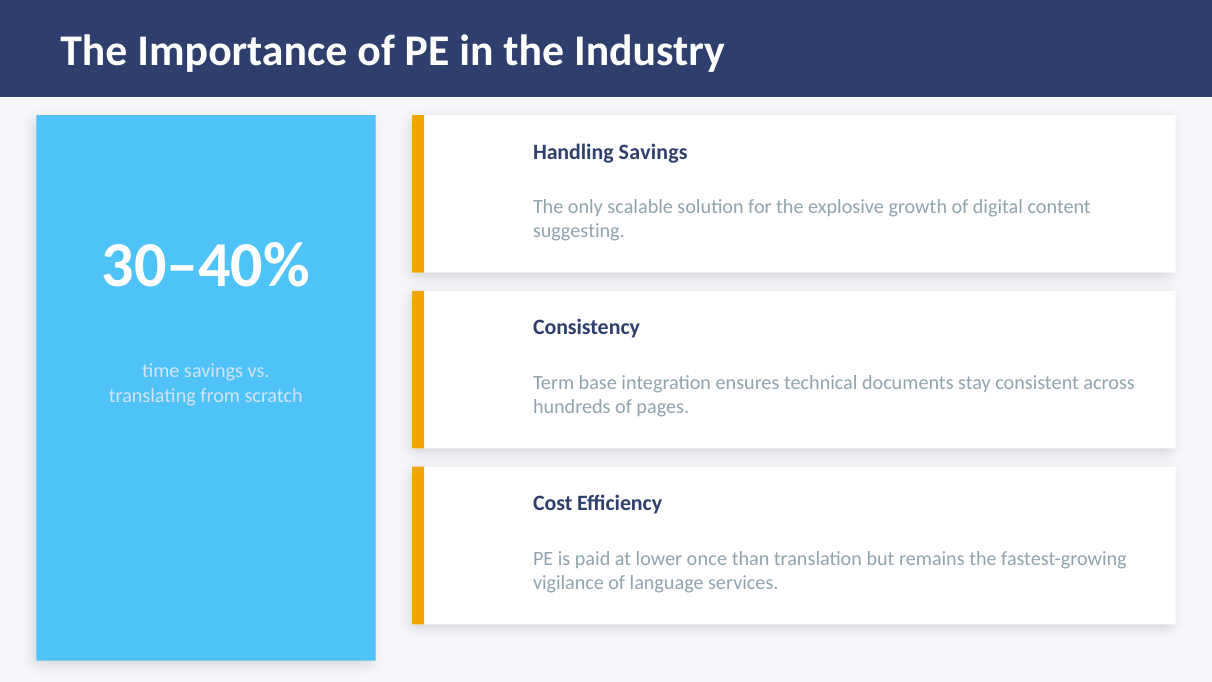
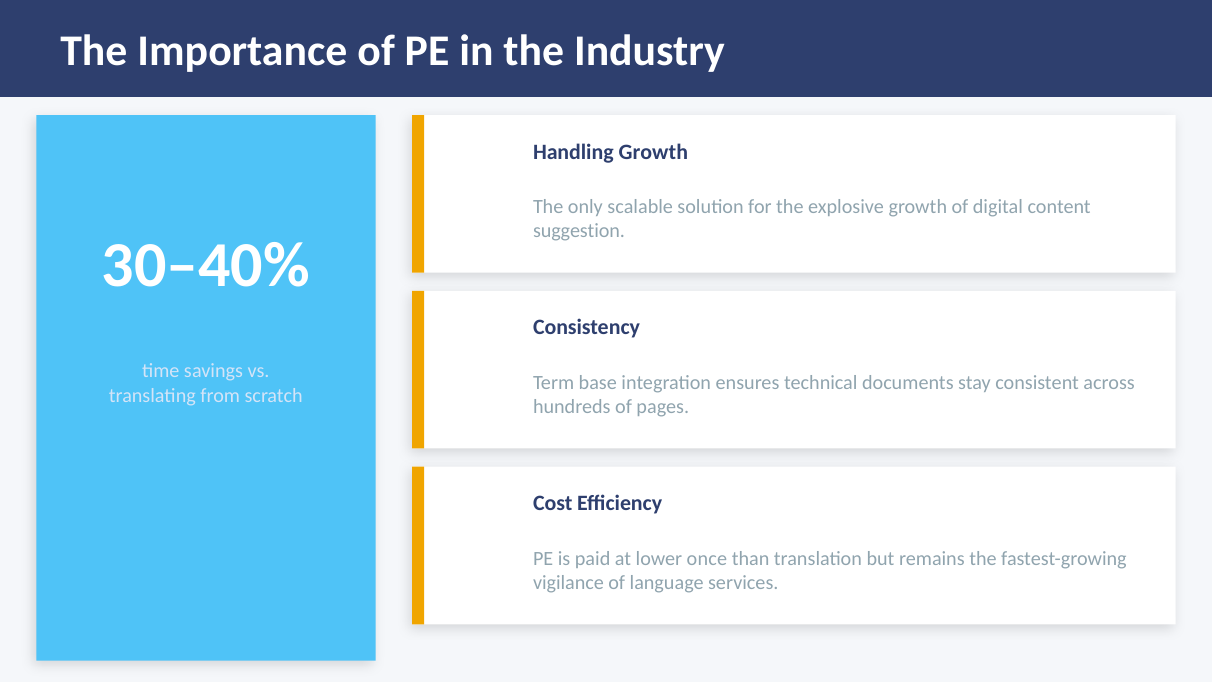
Handling Savings: Savings -> Growth (653, 152)
suggesting: suggesting -> suggestion (579, 231)
